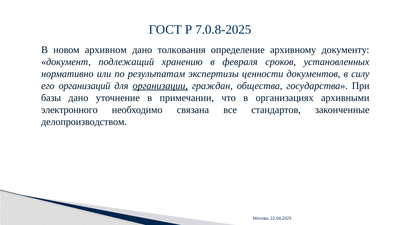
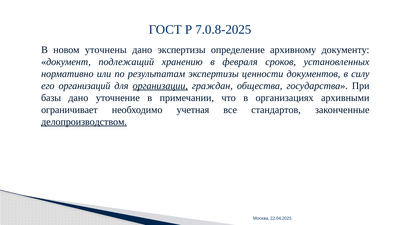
архивном: архивном -> уточнены (106, 50)
дано толкования: толкования -> экспертизы (182, 50)
электронного: электронного -> ограничивает (69, 110)
связана: связана -> учетная (193, 110)
делопроизводством underline: none -> present (84, 122)
